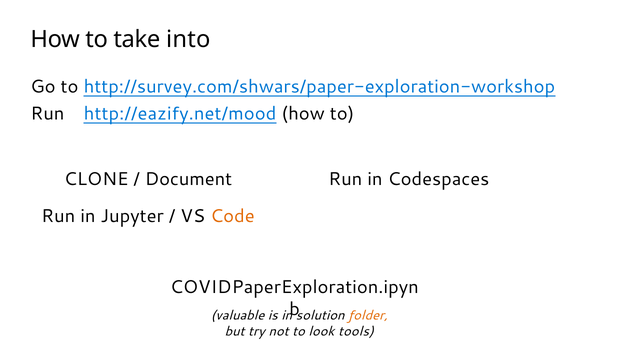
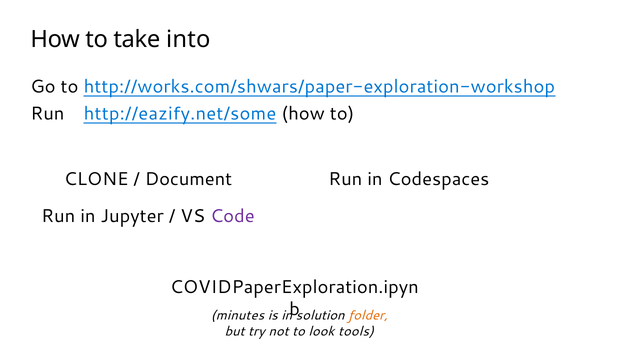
http://survey.com/shwars/paper-exploration-workshop: http://survey.com/shwars/paper-exploration-workshop -> http://works.com/shwars/paper-exploration-workshop (319, 87)
http://eazify.net/mood: http://eazify.net/mood -> http://eazify.net/some (180, 114)
Code colour: orange -> purple (232, 216)
valuable: valuable -> minutes (238, 315)
